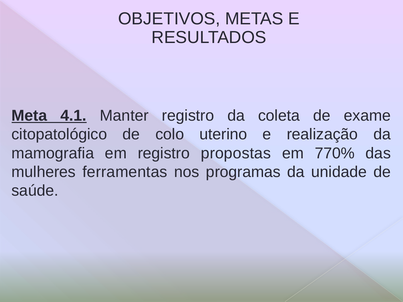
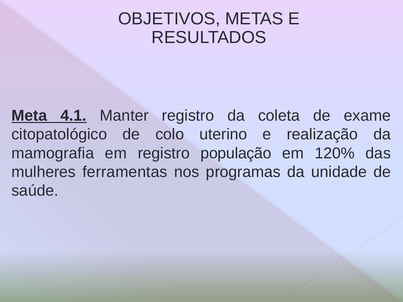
propostas: propostas -> população (236, 153)
770%: 770% -> 120% (335, 153)
